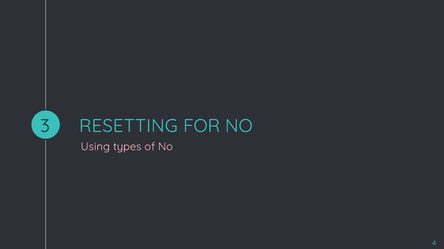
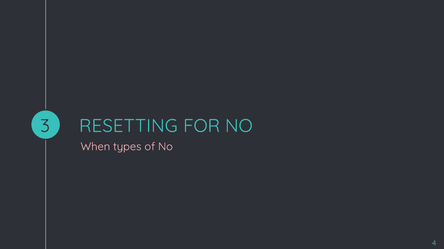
Using: Using -> When (95, 147)
